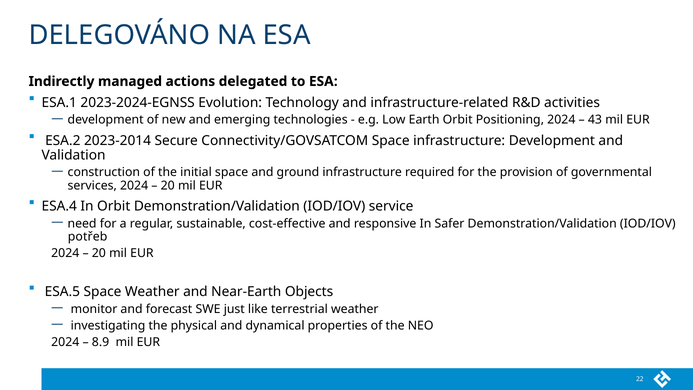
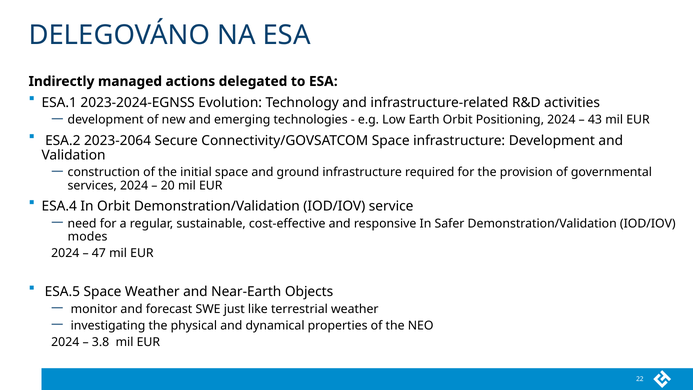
2023-2014: 2023-2014 -> 2023-2064 (118, 140)
potřeb: potřeb -> modes (88, 237)
20: 20 -> 47 (99, 253)
8.9: 8.9 -> 3.8 (101, 342)
